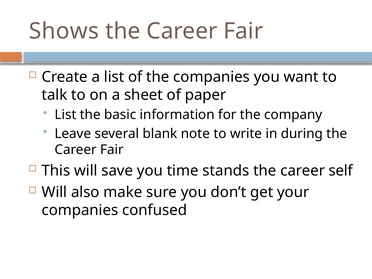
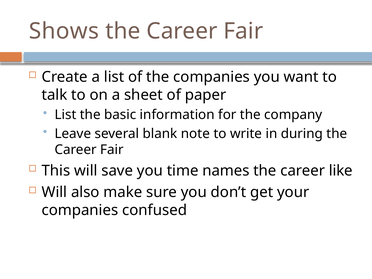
stands: stands -> names (226, 171)
self: self -> like (341, 171)
